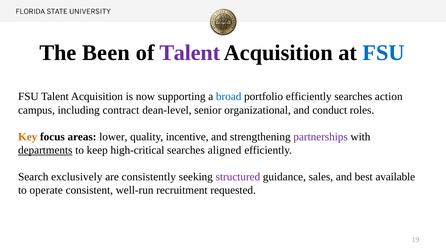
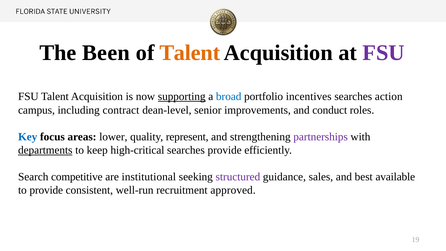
Talent colour: purple -> orange (190, 53)
FSU colour: blue -> purple (384, 53)
supporting underline: none -> present (182, 97)
portfolio efficiently: efficiently -> incentives (309, 97)
organizational: organizational -> improvements (258, 110)
Key colour: orange -> blue (28, 137)
incentive: incentive -> represent (187, 137)
searches aligned: aligned -> provide (225, 150)
exclusively: exclusively -> competitive (77, 177)
consistently: consistently -> institutional (149, 177)
to operate: operate -> provide (46, 190)
requested: requested -> approved (233, 190)
